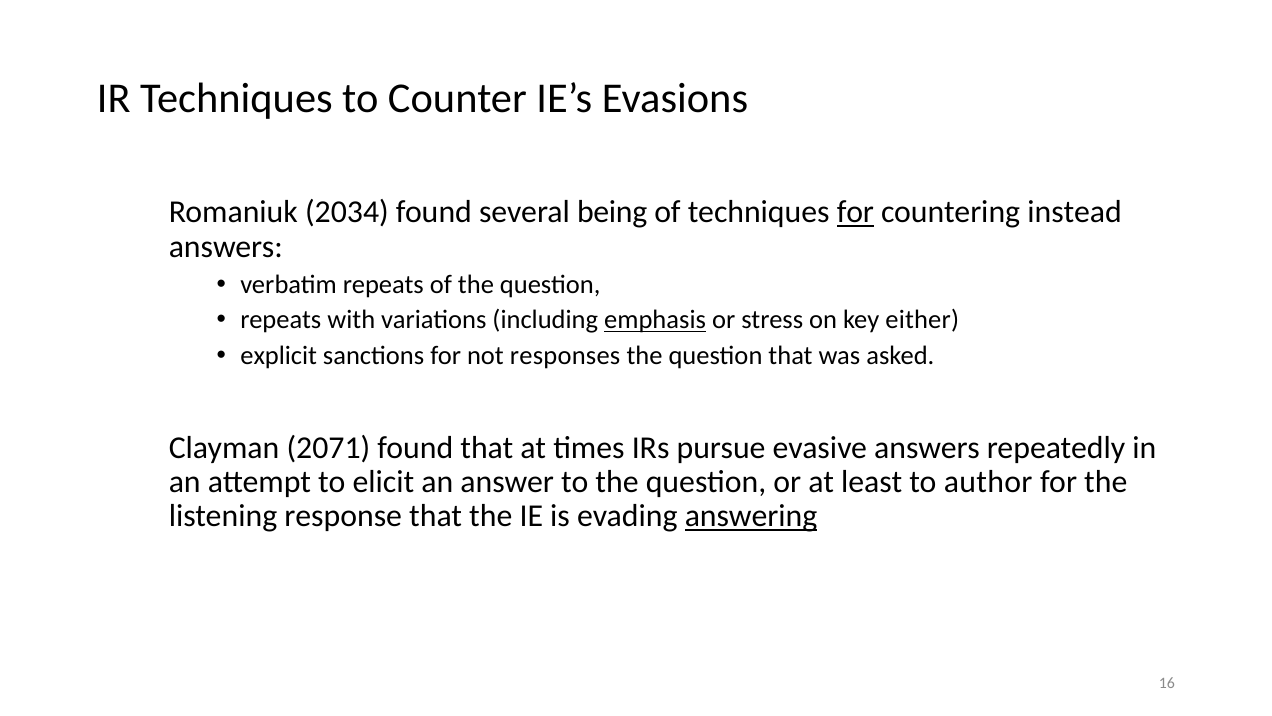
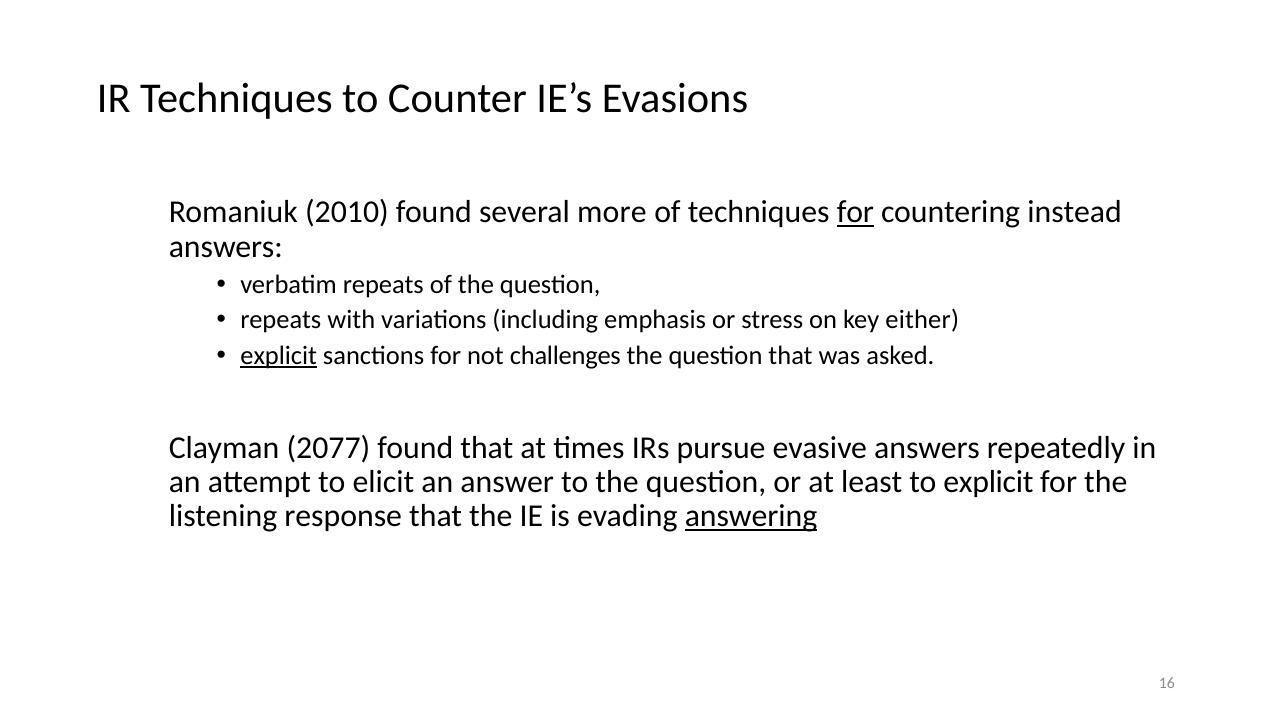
2034: 2034 -> 2010 (347, 212)
being: being -> more (612, 212)
emphasis underline: present -> none (655, 320)
explicit underline: none -> present (279, 355)
responses: responses -> challenges (565, 355)
2071: 2071 -> 2077 (328, 447)
to author: author -> explicit (988, 482)
